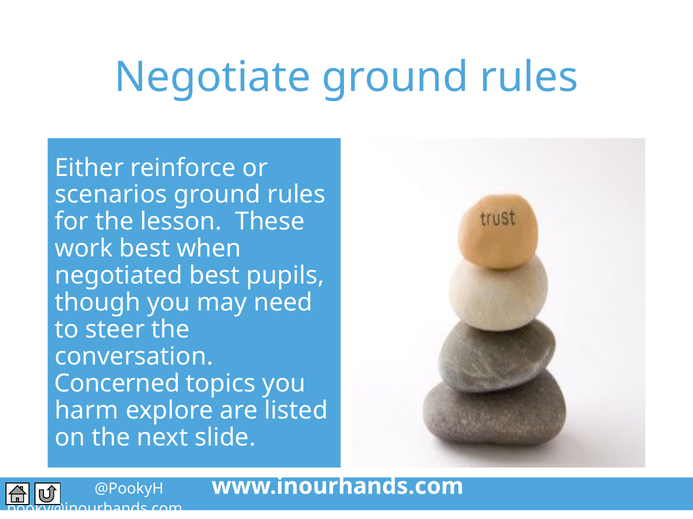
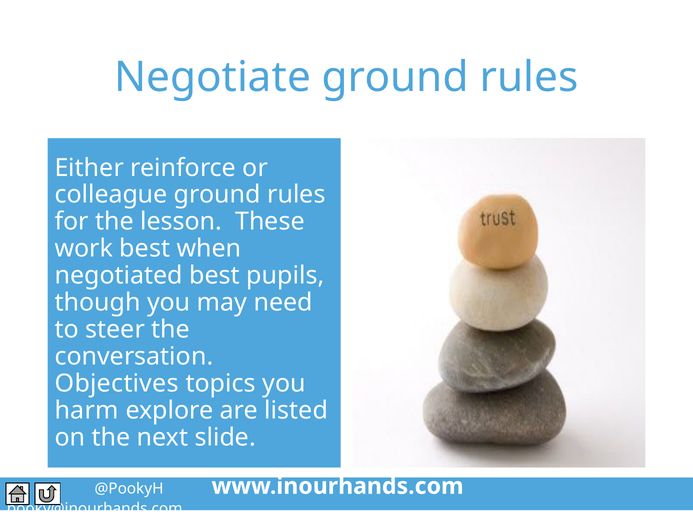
scenarios: scenarios -> colleague (111, 195)
Concerned: Concerned -> Objectives (117, 384)
